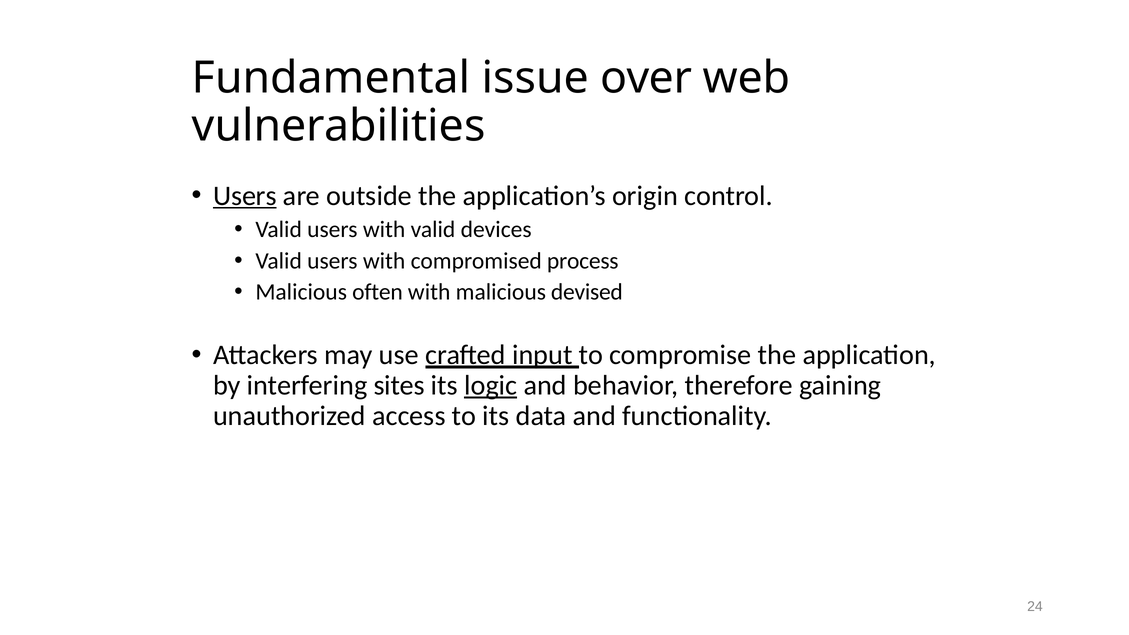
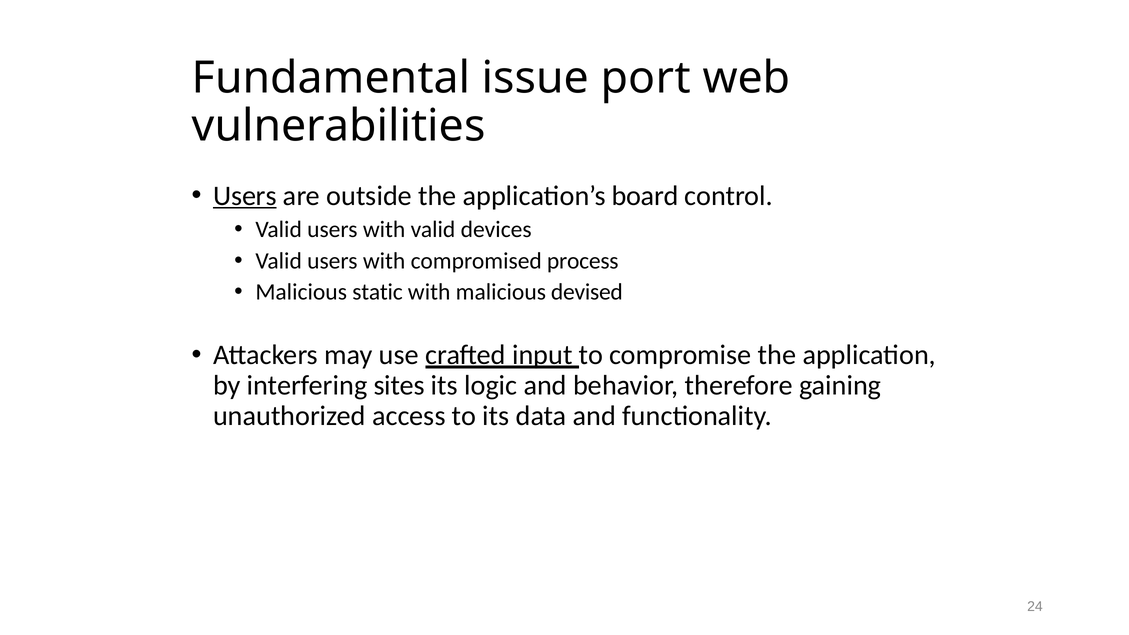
over: over -> port (646, 78)
origin: origin -> board (645, 196)
often: often -> static (378, 292)
logic underline: present -> none (491, 385)
